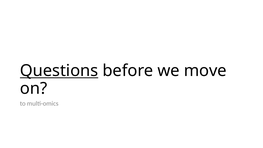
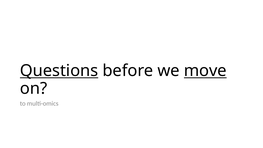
move underline: none -> present (205, 71)
